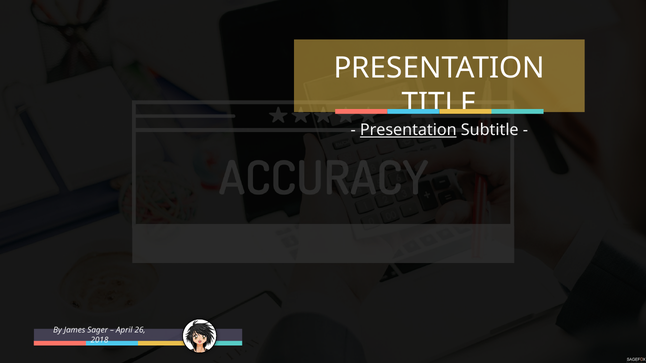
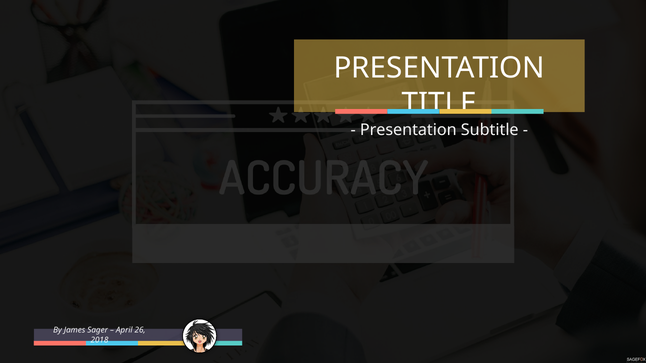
Presentation underline: present -> none (408, 130)
